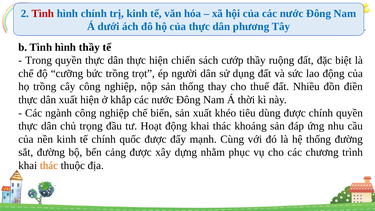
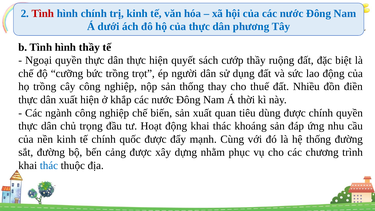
Trong: Trong -> Ngoại (39, 60)
chiến: chiến -> quyết (183, 60)
khéo: khéo -> quan (225, 113)
thác colour: orange -> blue (49, 165)
